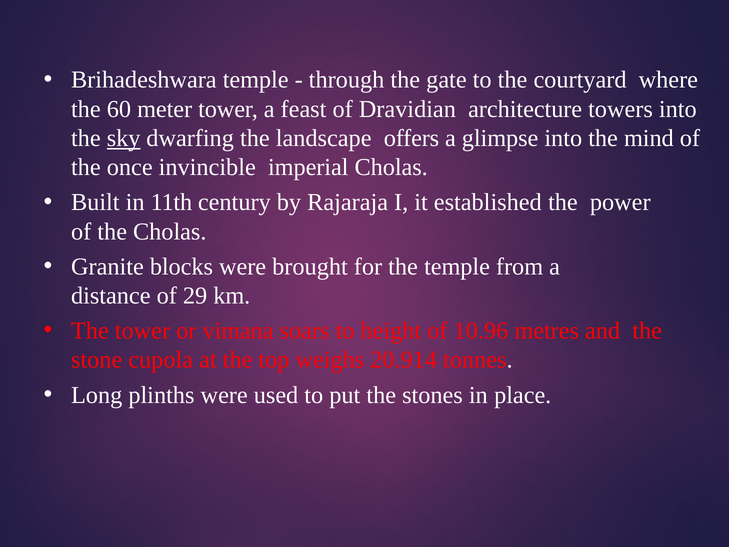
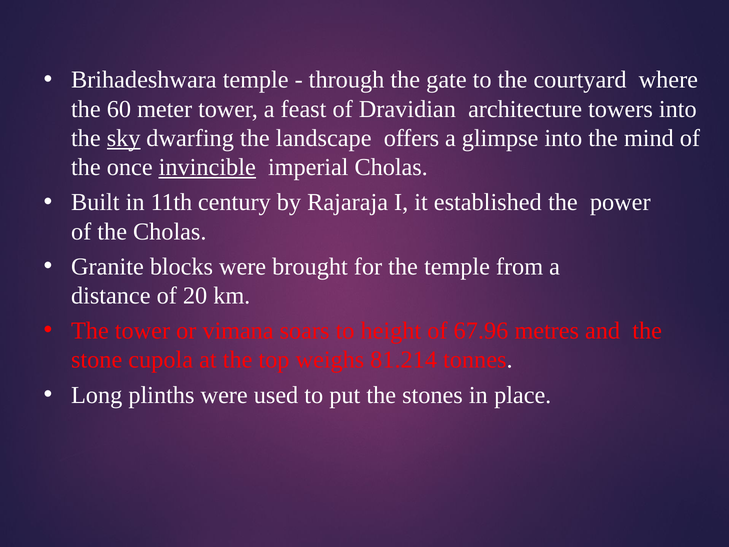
invincible underline: none -> present (207, 167)
29: 29 -> 20 (195, 296)
10.96: 10.96 -> 67.96 (481, 331)
20.914: 20.914 -> 81.214 (404, 360)
